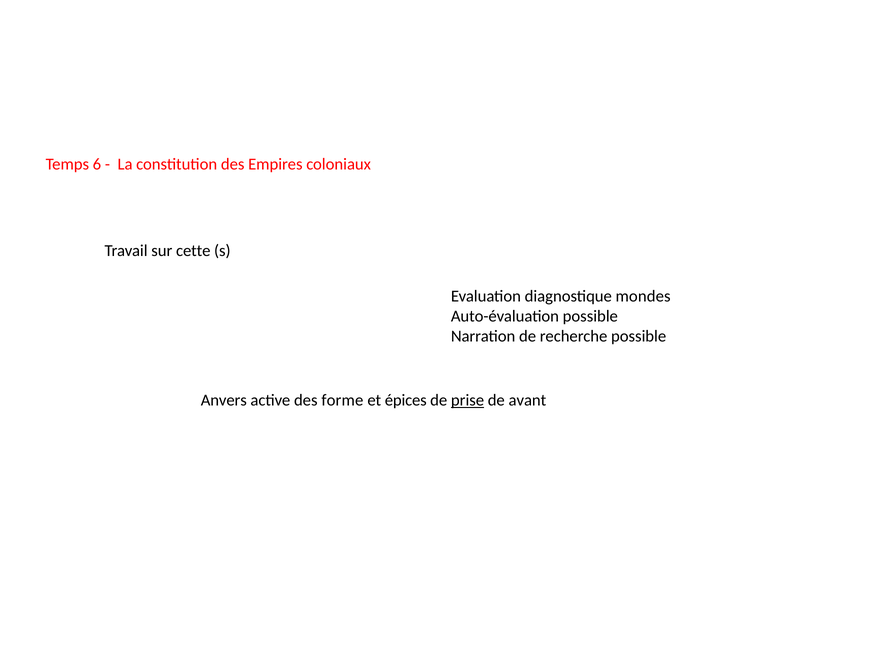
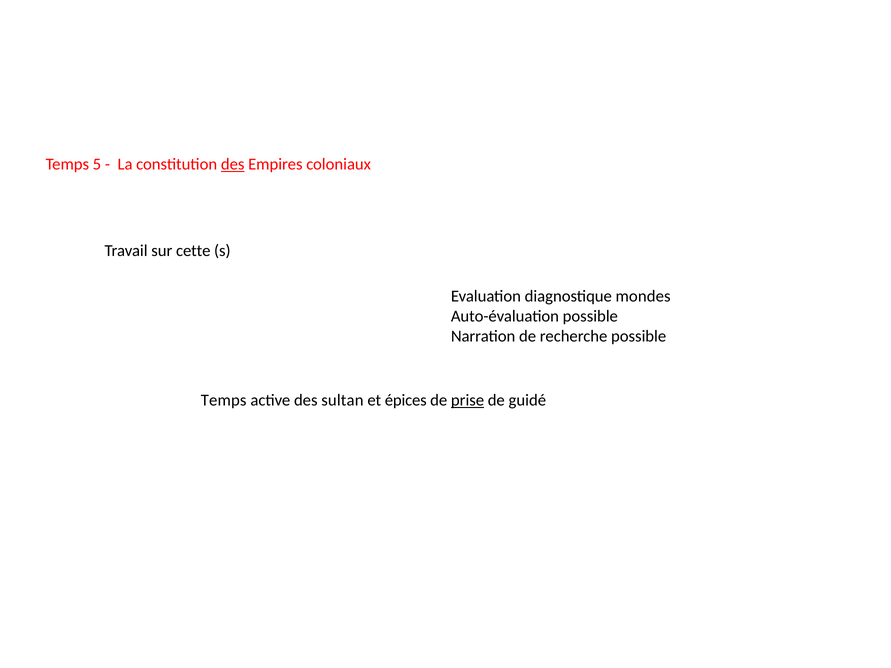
6: 6 -> 5 (97, 164)
des underline: none -> present (233, 164)
Anvers: Anvers -> Temps (224, 401)
forme: forme -> sultan (342, 401)
avant: avant -> guidé (527, 401)
